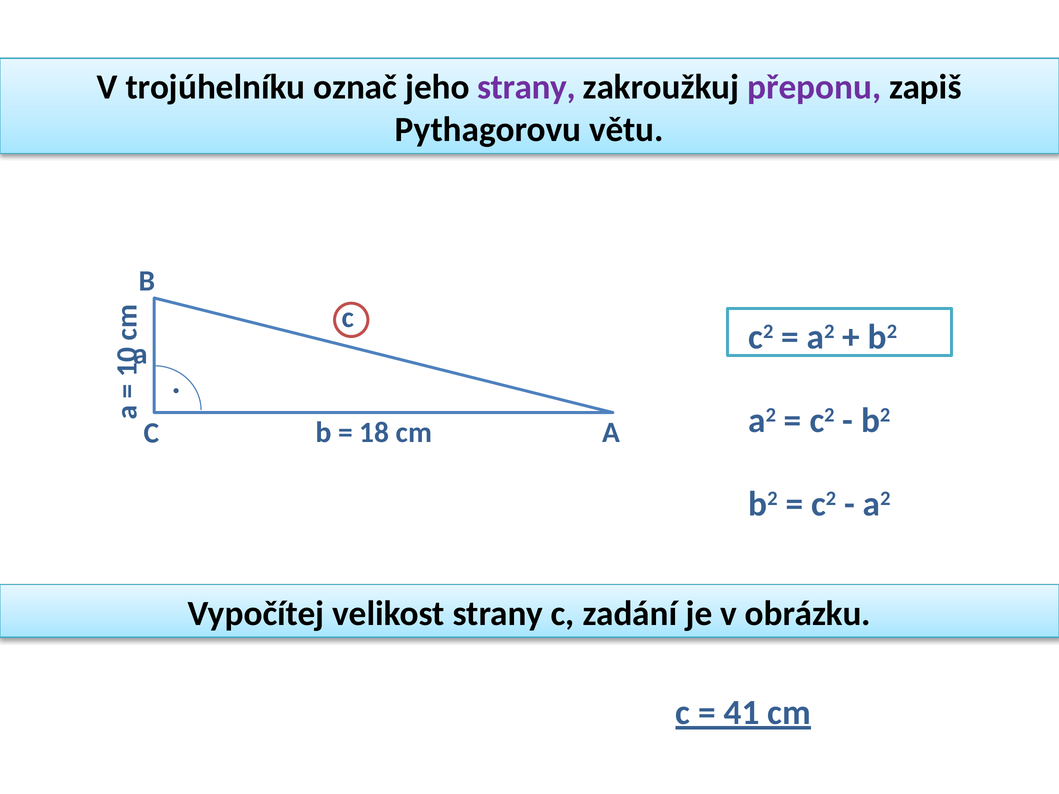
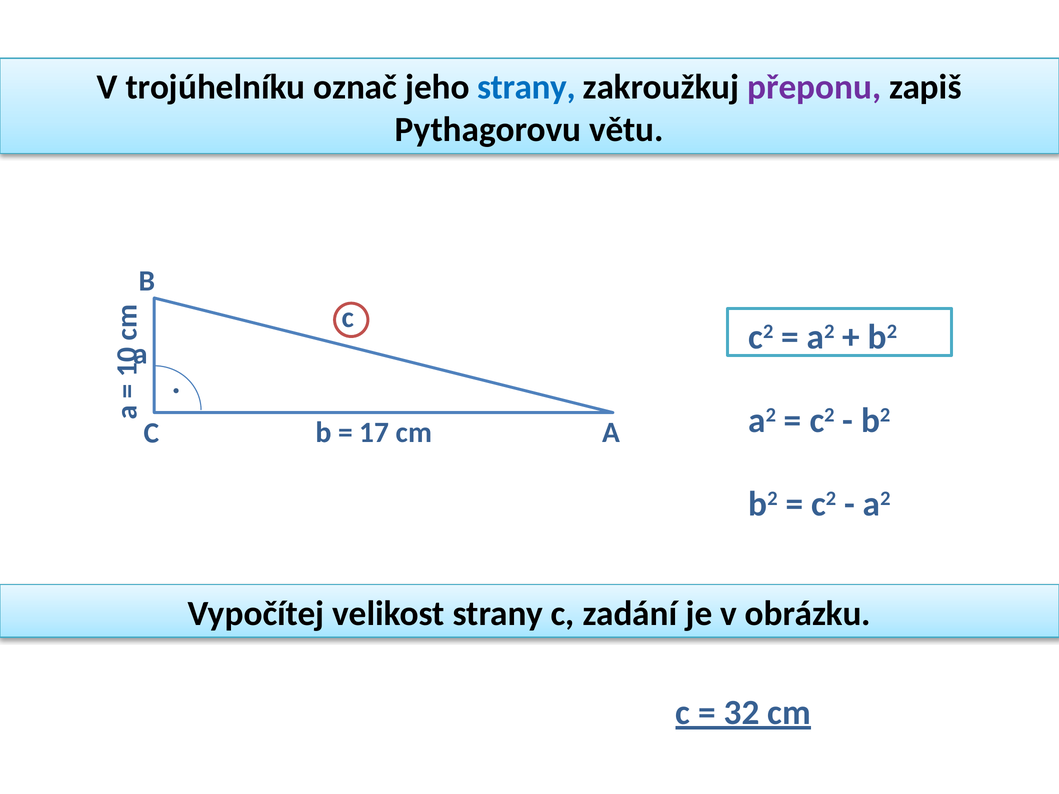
strany colour: purple -> blue (527, 87)
18: 18 -> 17 (374, 432)
41: 41 -> 32 (742, 713)
